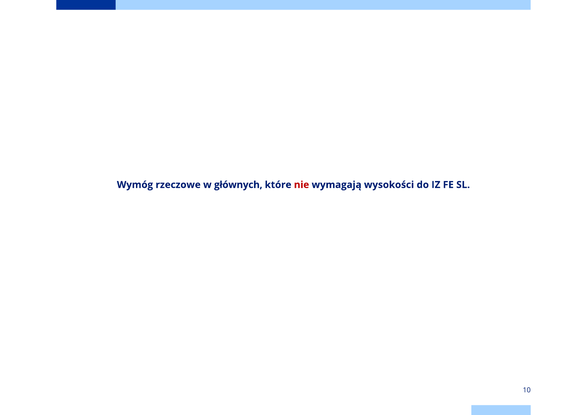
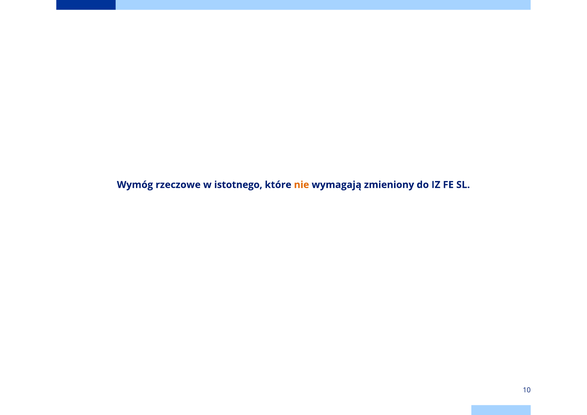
głównych: głównych -> istotnego (238, 185)
nie colour: red -> orange (302, 185)
wysokości: wysokości -> zmieniony (389, 185)
